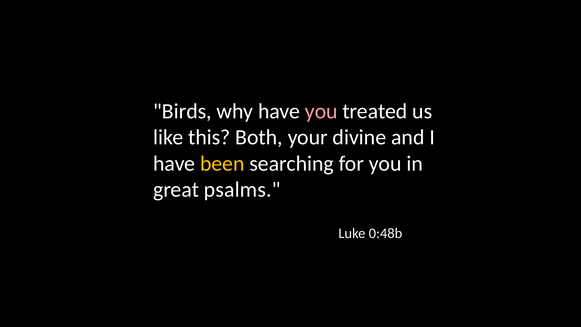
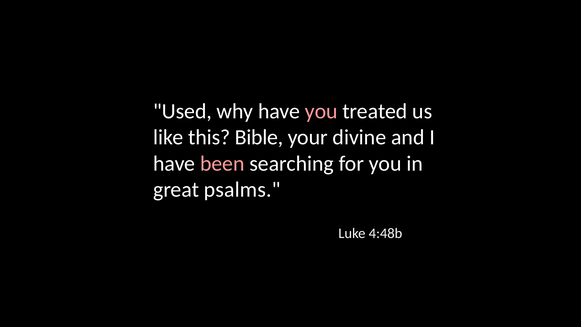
Birds: Birds -> Used (182, 111)
Both: Both -> Bible (259, 137)
been colour: yellow -> pink (222, 163)
0:48b: 0:48b -> 4:48b (386, 233)
